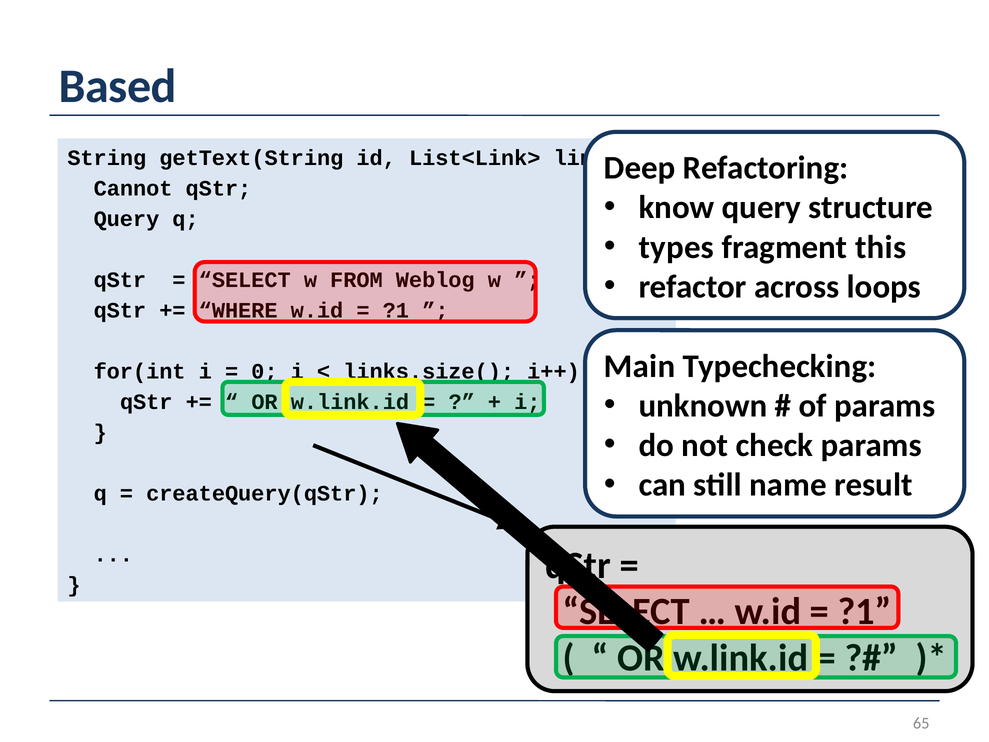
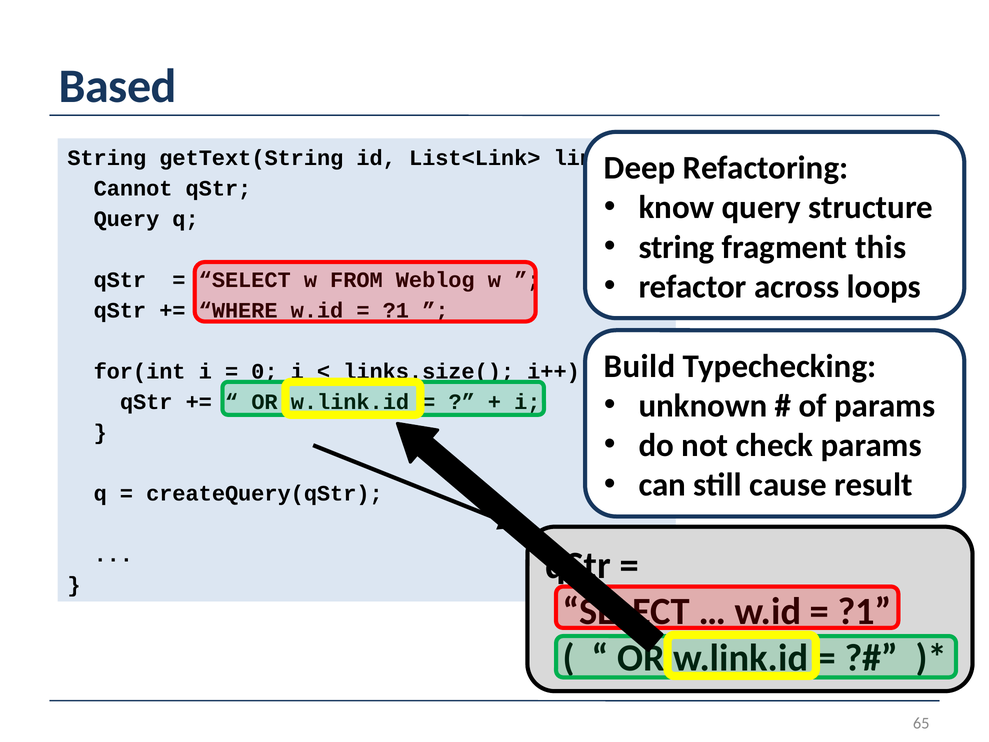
types: types -> string (677, 247)
Main: Main -> Build (640, 366)
name: name -> cause (788, 485)
